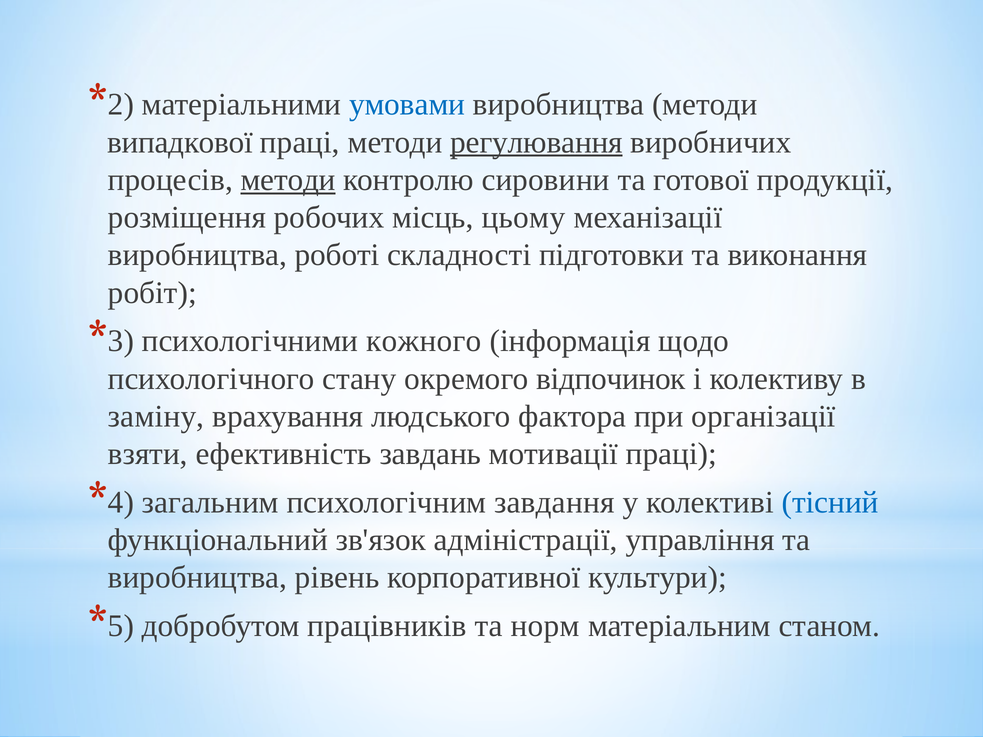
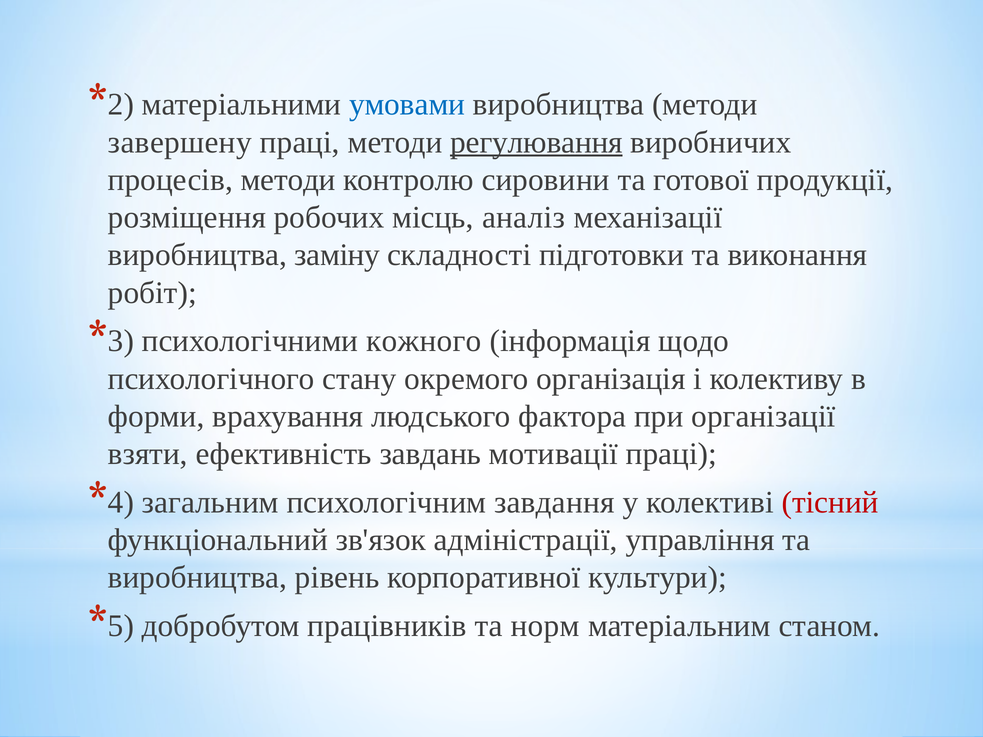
випадкової: випадкової -> завершену (180, 142)
методи underline: present -> none (288, 180)
цьому: цьому -> аналіз (524, 218)
роботі: роботі -> заміну (337, 255)
відпочинок: відпочинок -> організація (611, 379)
заміну: заміну -> форми (156, 416)
тісний colour: blue -> red (830, 502)
